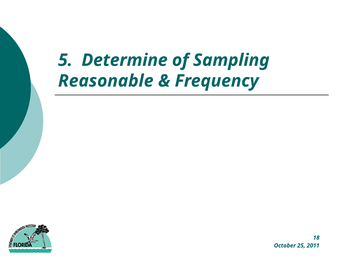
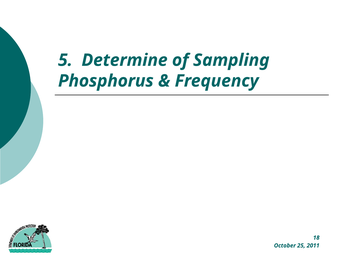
Reasonable: Reasonable -> Phosphorus (106, 81)
